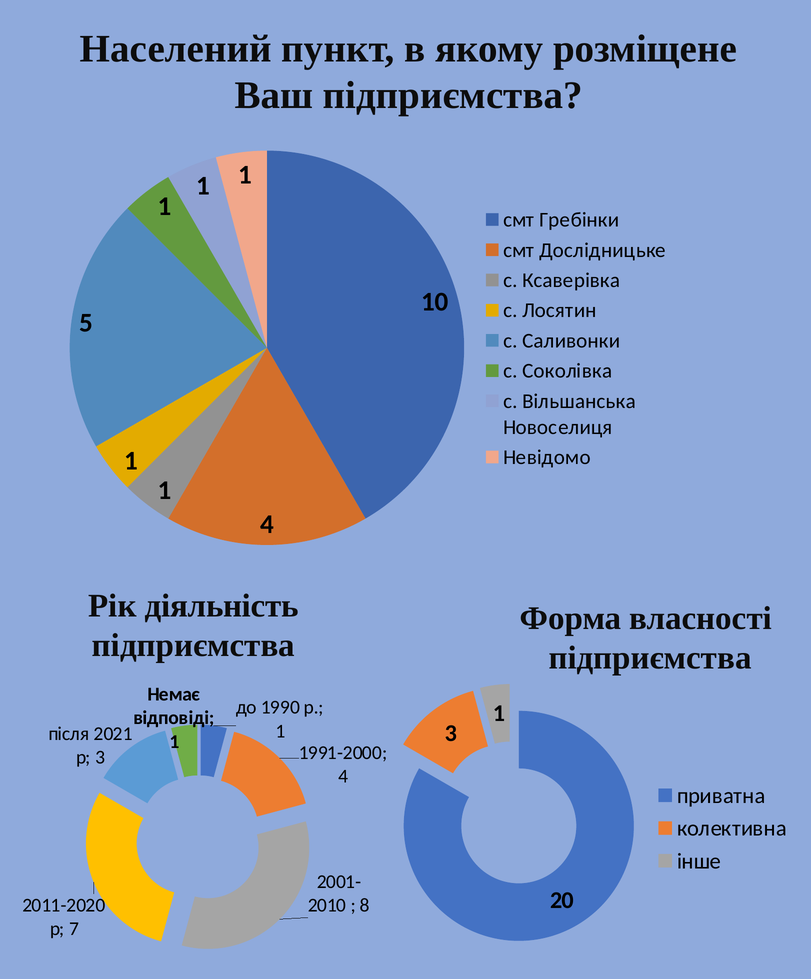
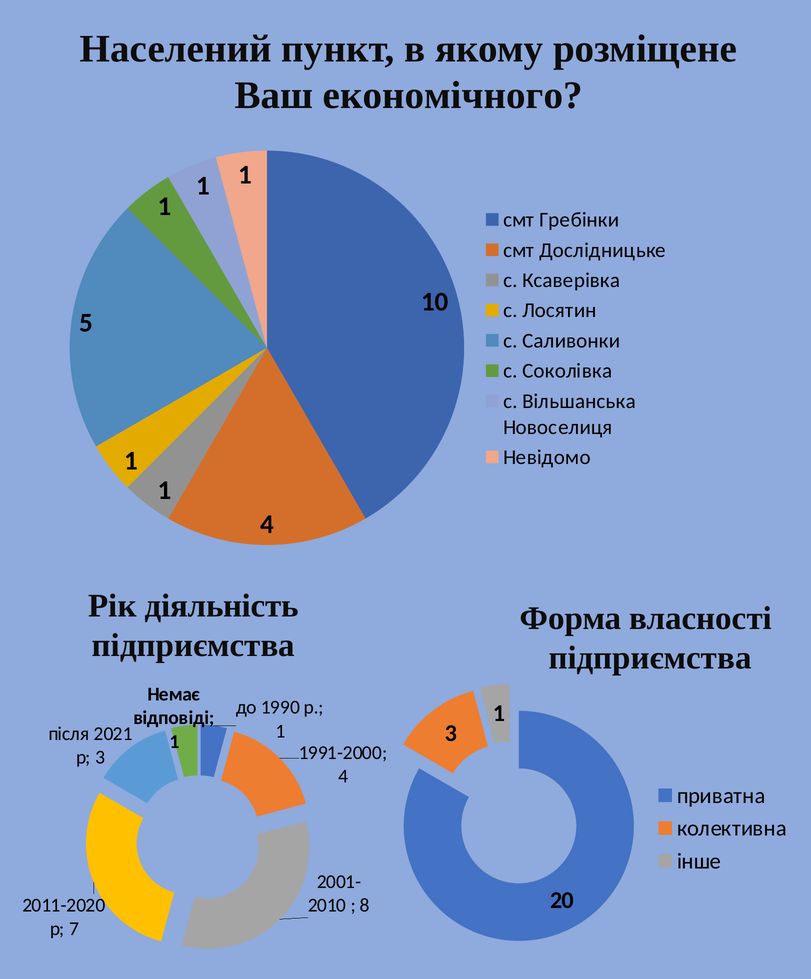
Ваш підприємства: підприємства -> економічного (453, 96)
